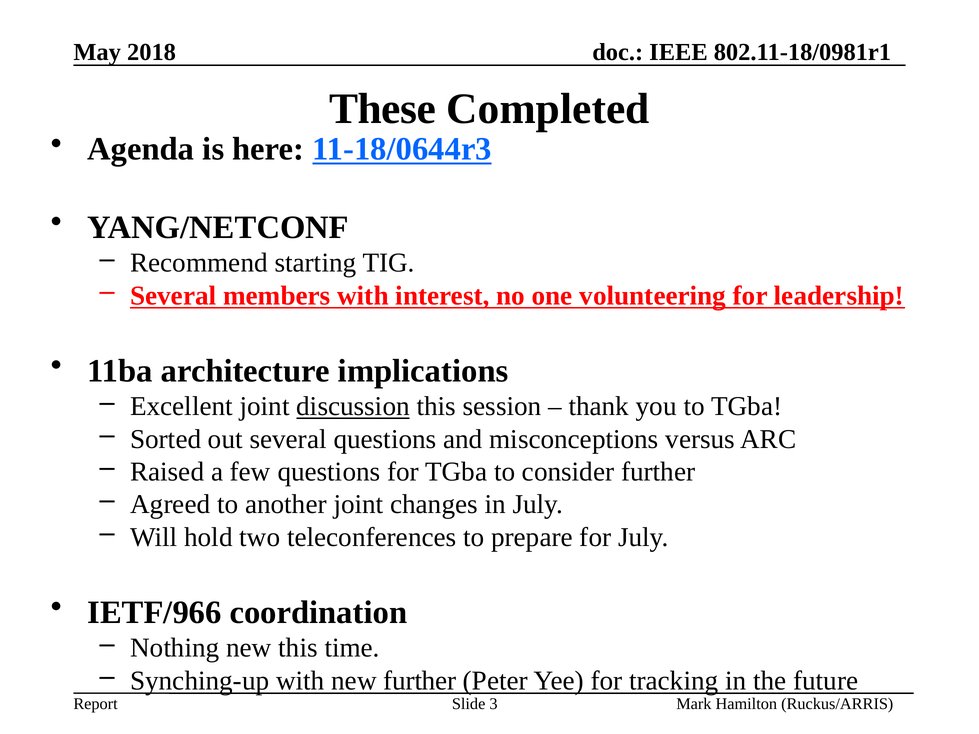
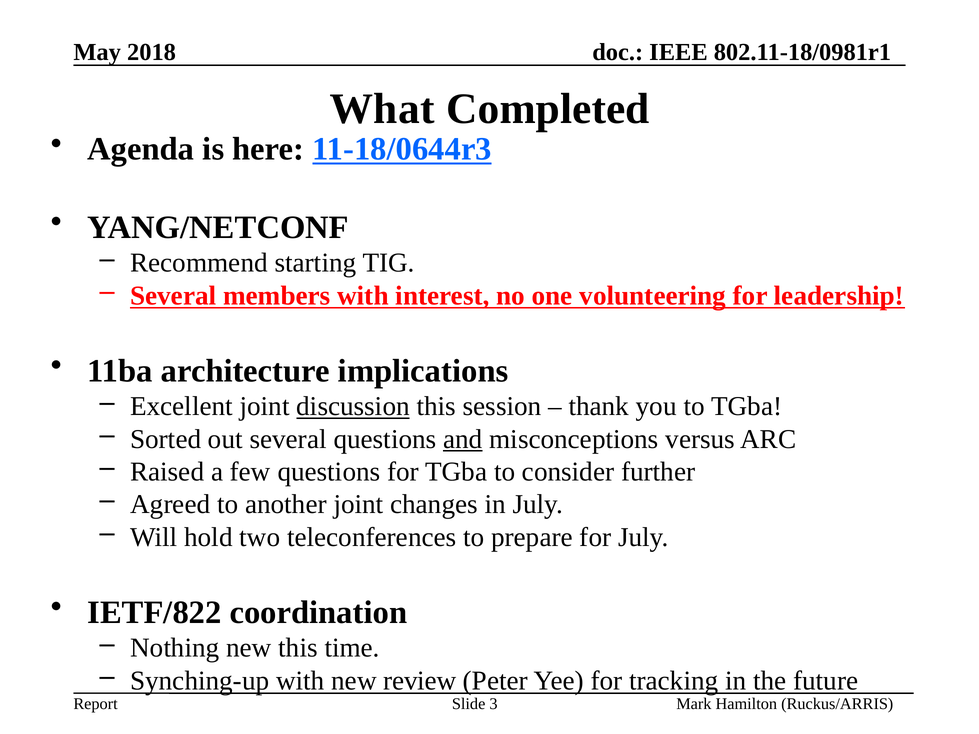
These: These -> What (382, 109)
and underline: none -> present (463, 439)
IETF/966: IETF/966 -> IETF/822 (154, 613)
new further: further -> review (420, 681)
